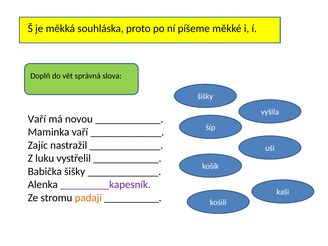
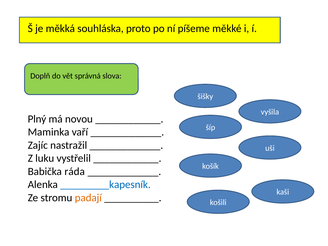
Vaří: Vaří -> Plný (37, 119)
Babička šišky: šišky -> ráda (75, 171)
_________kapesník colour: purple -> blue (105, 185)
